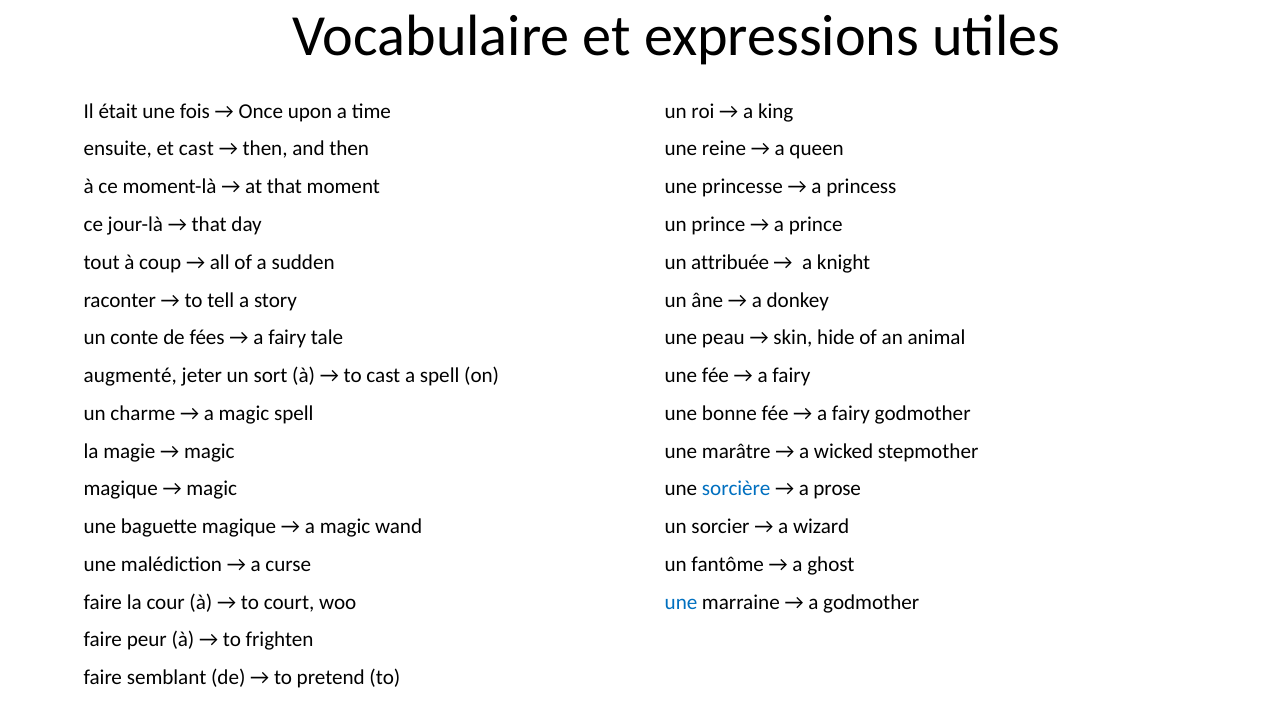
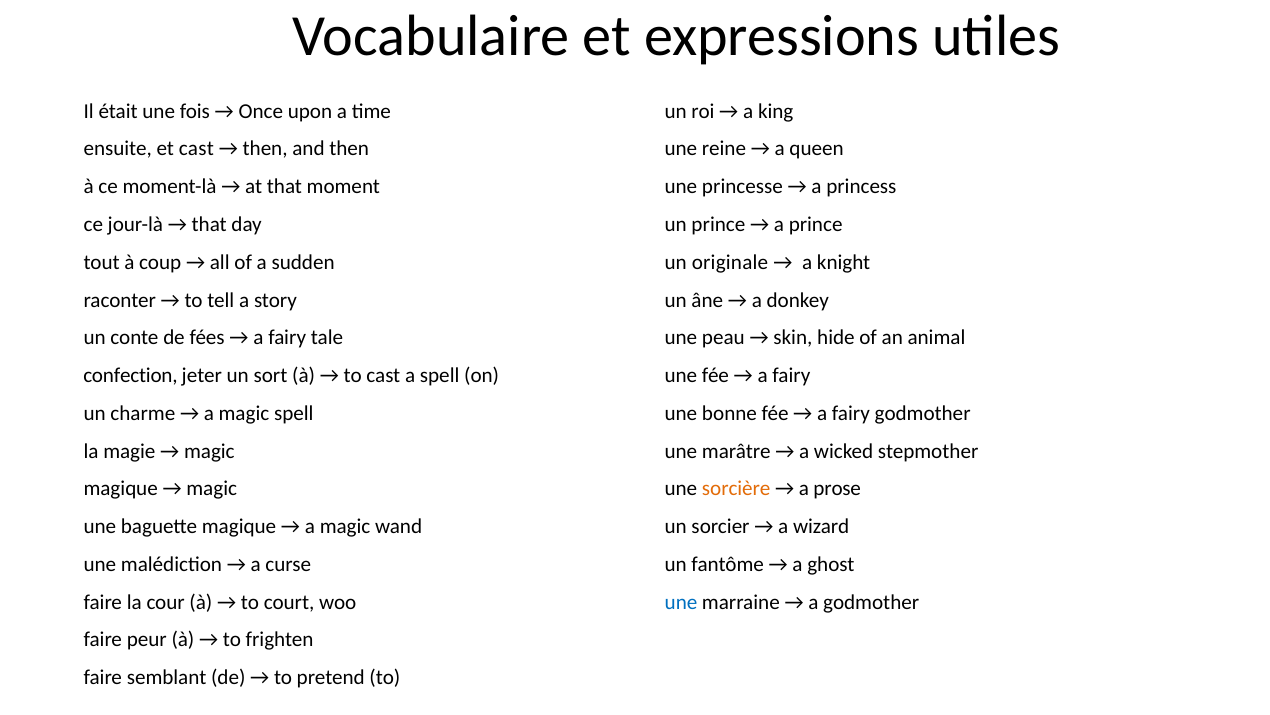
attribuée: attribuée -> originale (730, 262)
augmenté: augmenté -> confection (130, 375)
sorcière colour: blue -> orange (736, 488)
